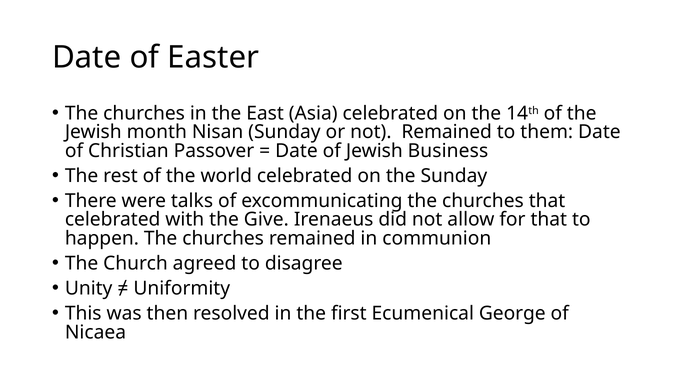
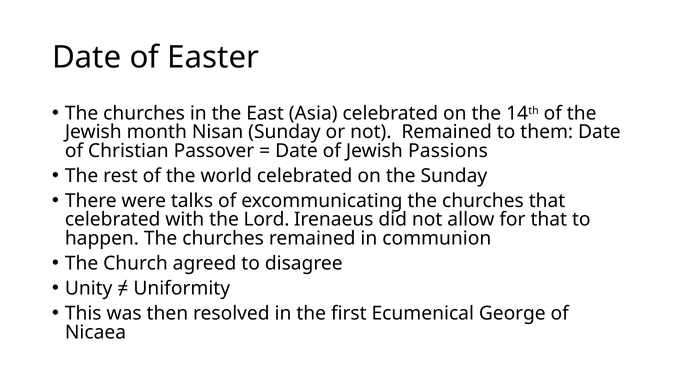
Business: Business -> Passions (448, 151)
Give: Give -> Lord (267, 220)
